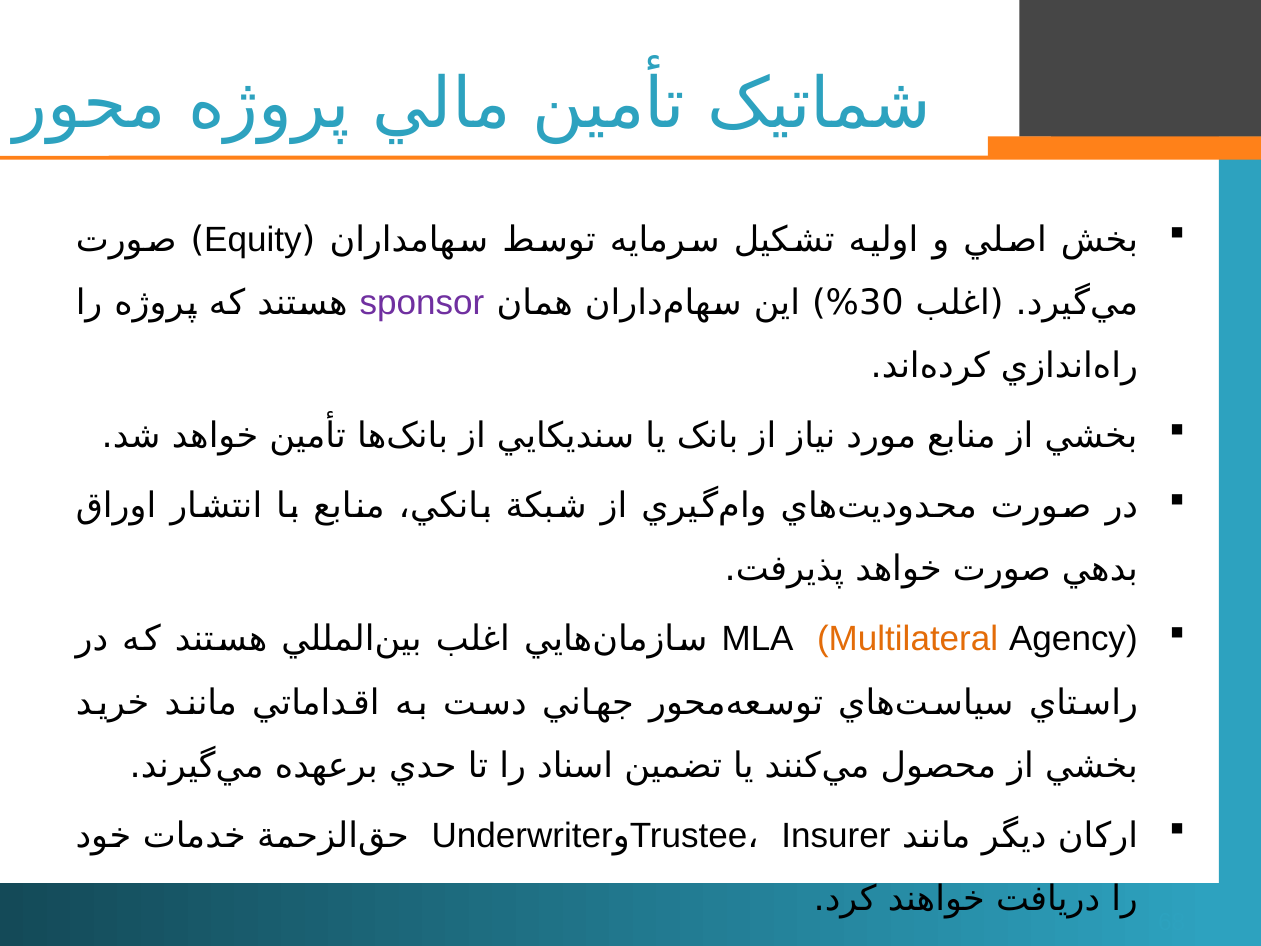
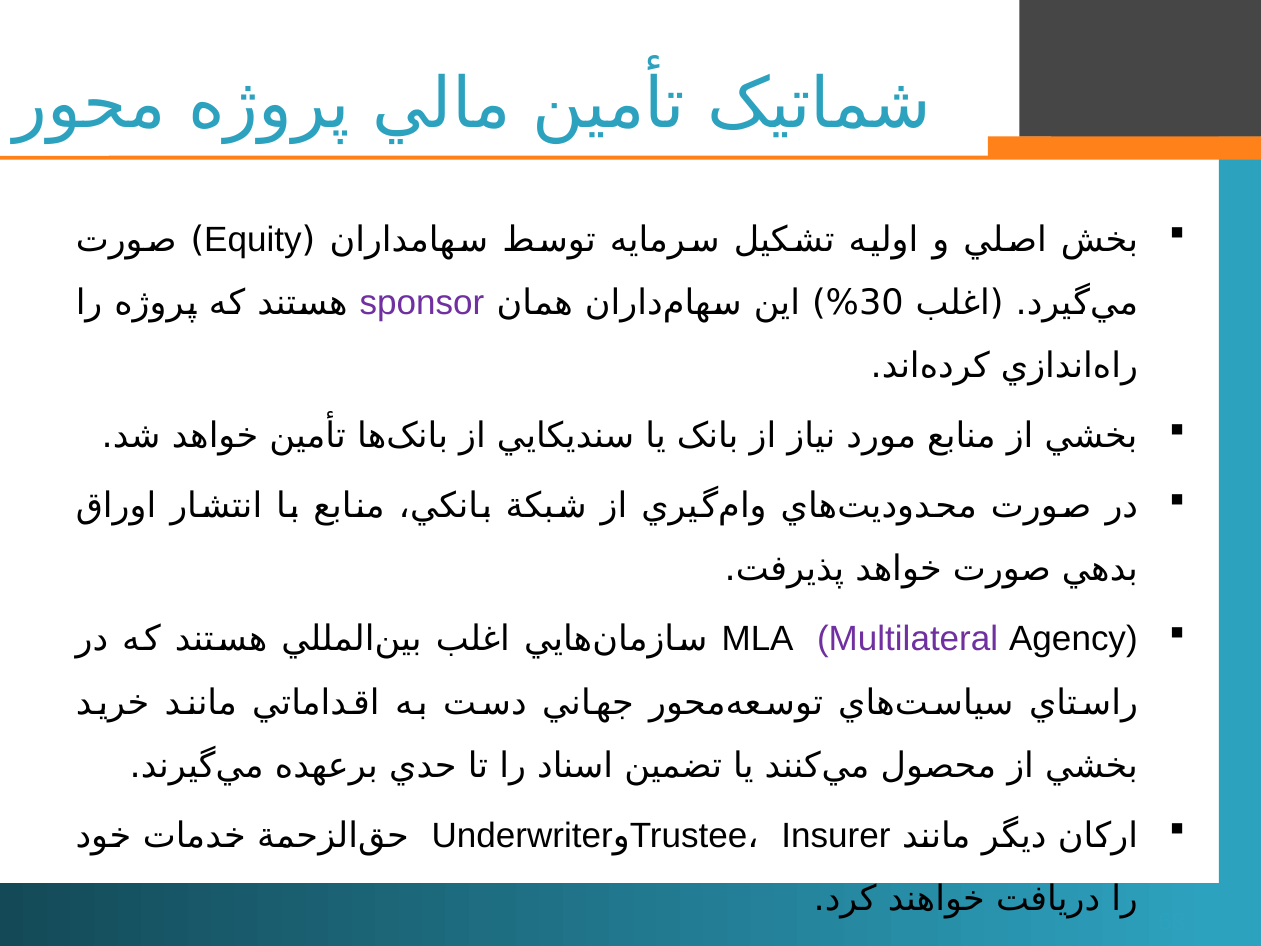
Multilateral colour: orange -> purple (908, 639)
